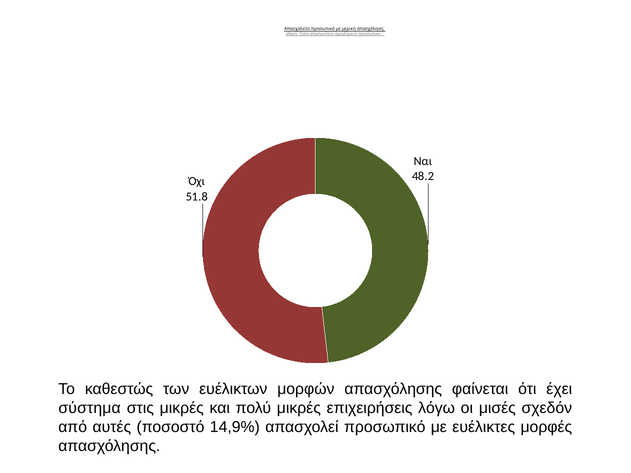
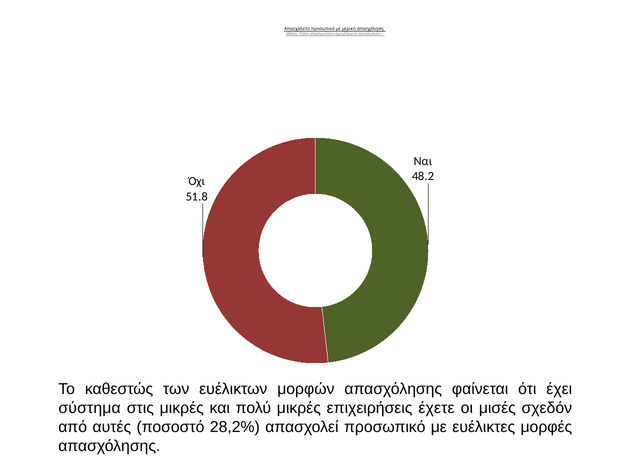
λόγω: λόγω -> έχετε (437, 408)
14,9%: 14,9% -> 28,2% (235, 427)
